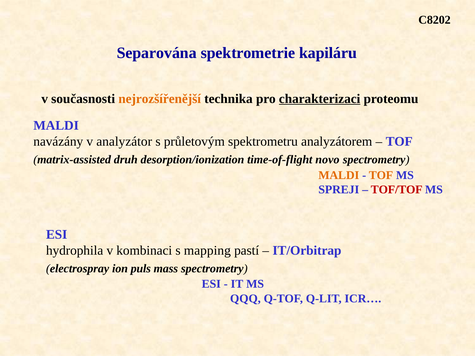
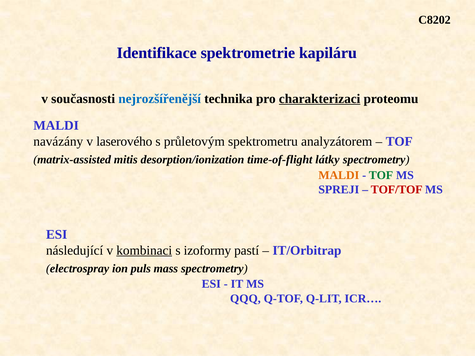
Separována: Separována -> Identifikace (157, 53)
nejrozšířenější colour: orange -> blue (160, 99)
analyzátor: analyzátor -> laserového (124, 142)
druh: druh -> mitis (126, 160)
novo: novo -> látky (327, 160)
TOF colour: orange -> green (381, 175)
hydrophila: hydrophila -> následující (75, 251)
kombinaci underline: none -> present (144, 251)
mapping: mapping -> izoformy (207, 251)
